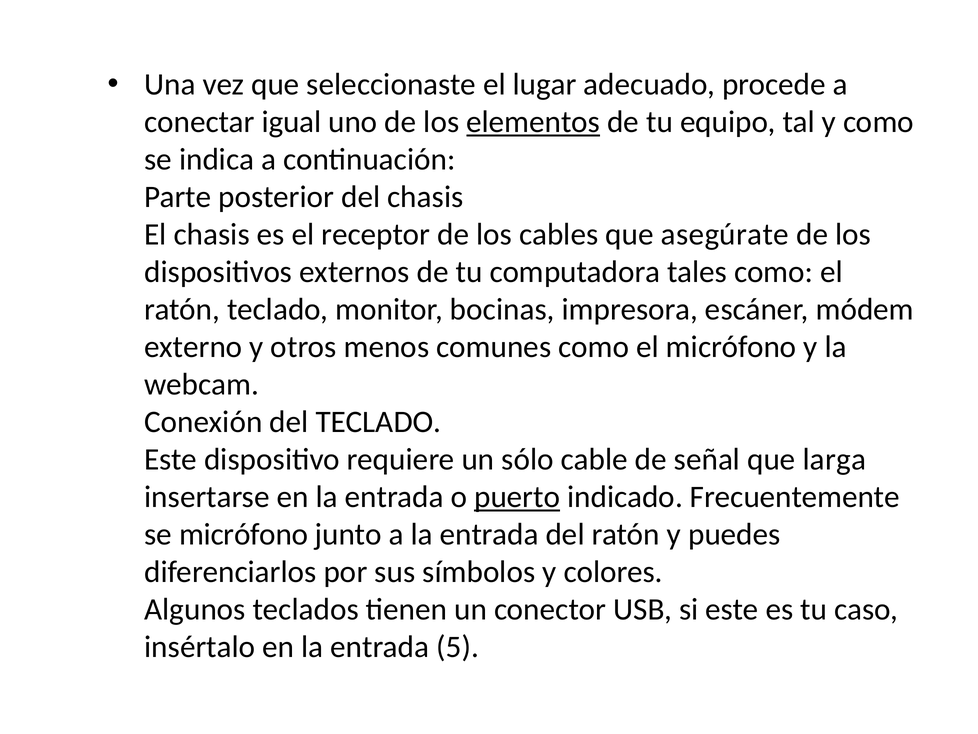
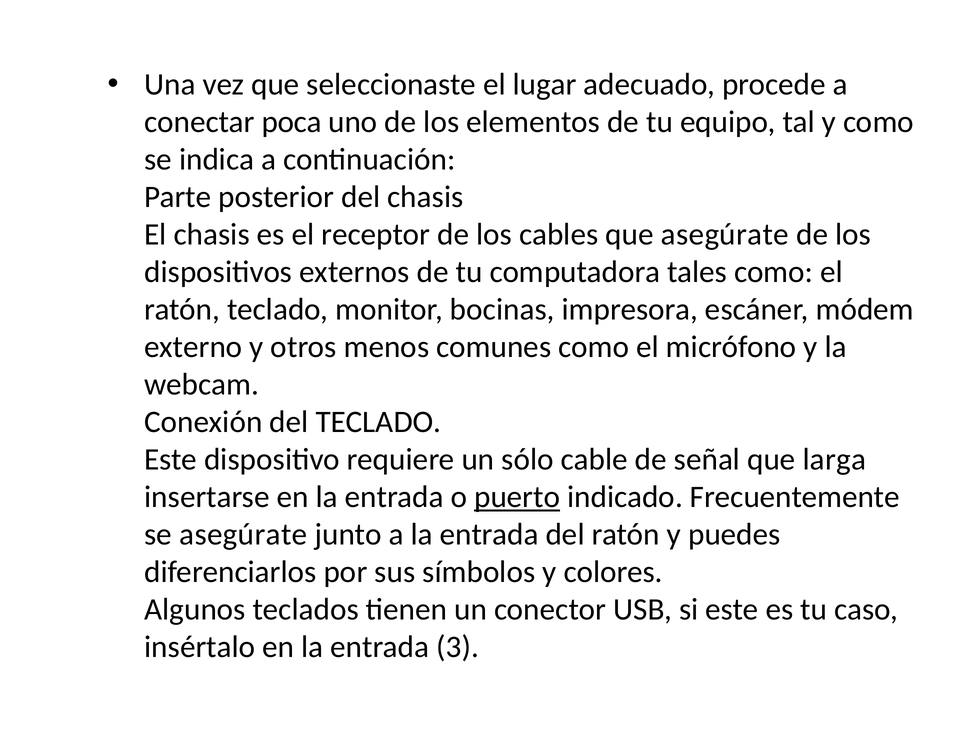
igual: igual -> poca (292, 122)
elementos underline: present -> none (533, 122)
se micrófono: micrófono -> asegúrate (243, 534)
5: 5 -> 3 (458, 646)
